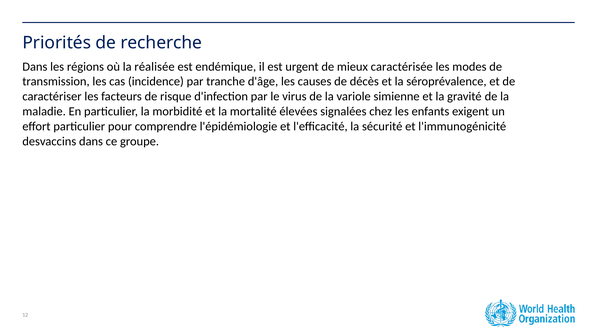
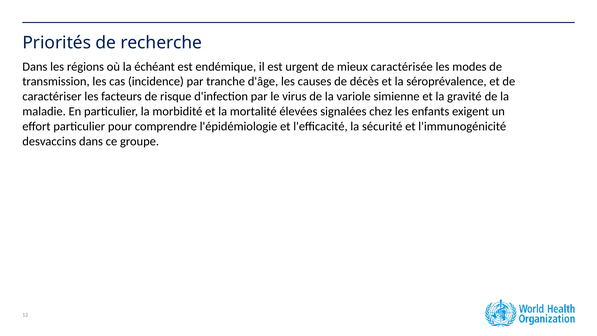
réalisée: réalisée -> échéant (155, 67)
